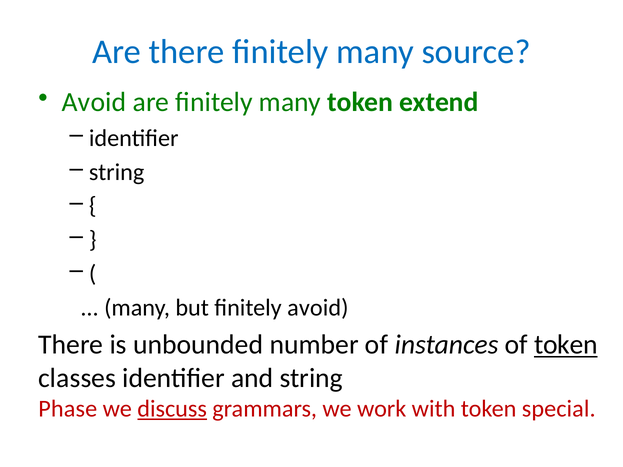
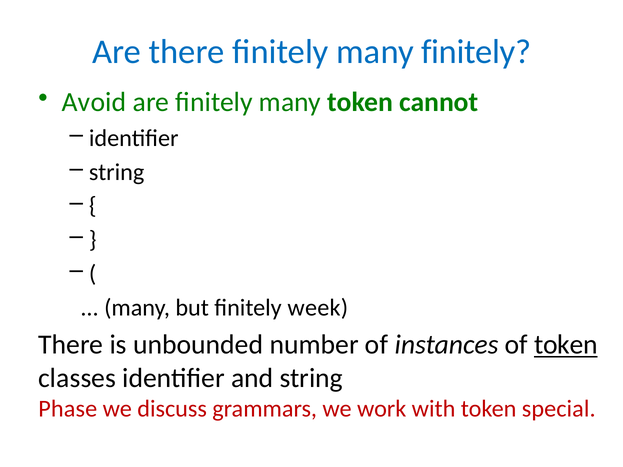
many source: source -> finitely (476, 52)
extend: extend -> cannot (439, 102)
finitely avoid: avoid -> week (318, 308)
discuss underline: present -> none (172, 409)
